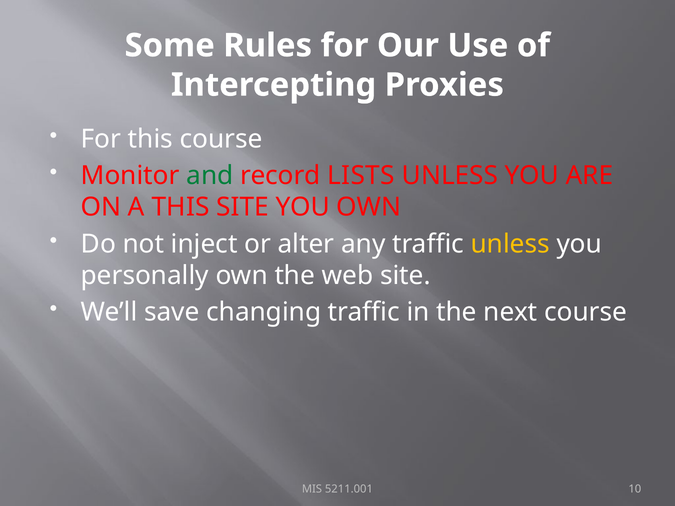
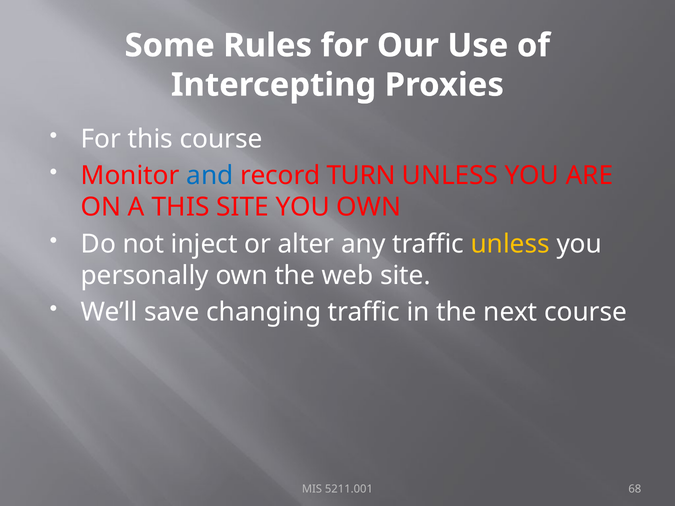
and colour: green -> blue (210, 176)
LISTS: LISTS -> TURN (361, 176)
10: 10 -> 68 (635, 489)
